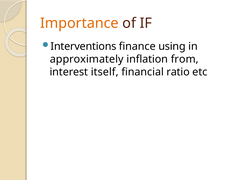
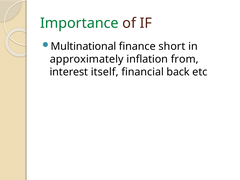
Importance colour: orange -> green (79, 23)
Interventions: Interventions -> Multinational (83, 46)
using: using -> short (172, 46)
ratio: ratio -> back (178, 72)
